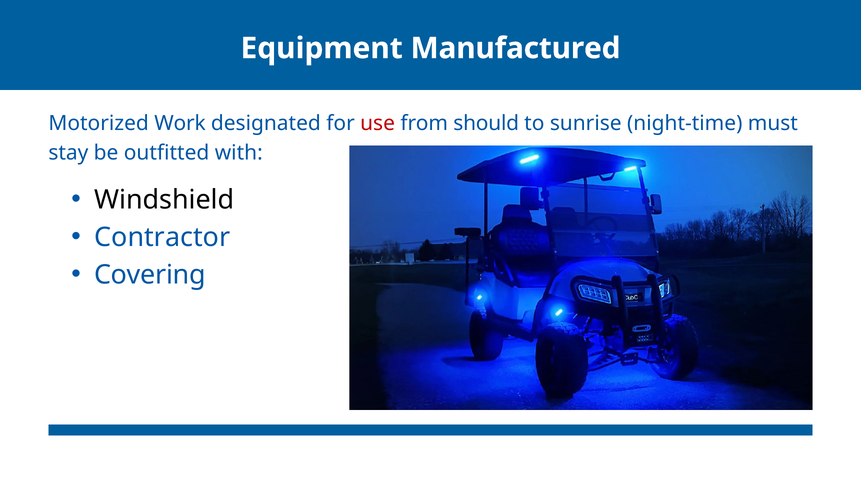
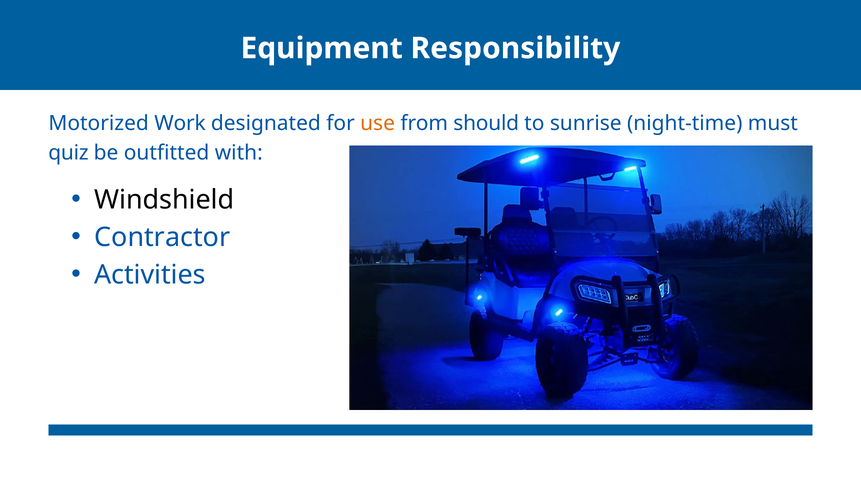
Manufactured: Manufactured -> Responsibility (515, 48)
use colour: red -> orange (378, 123)
stay: stay -> quiz (68, 153)
Covering: Covering -> Activities (150, 275)
